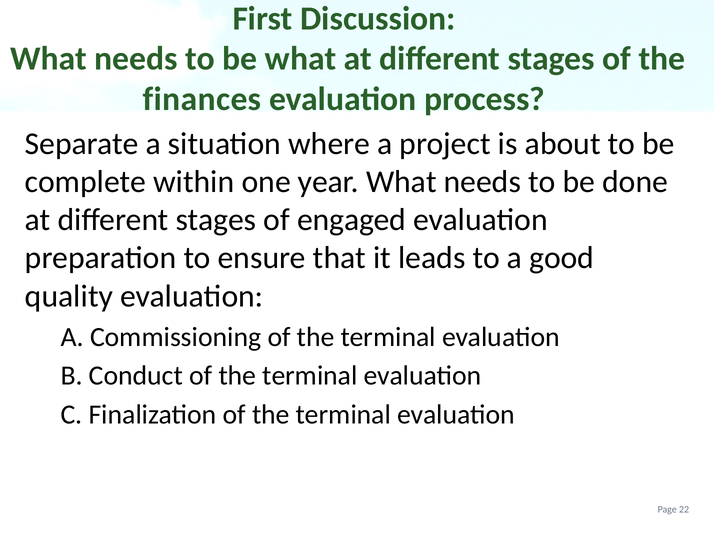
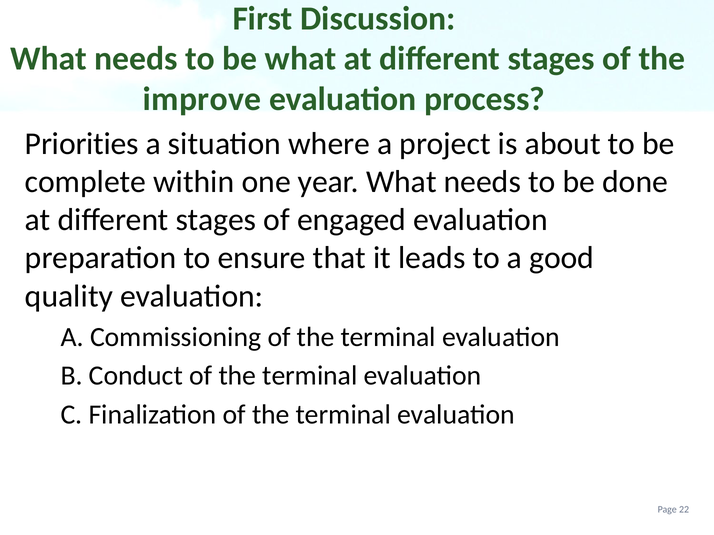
finances: finances -> improve (202, 99)
Separate: Separate -> Priorities (82, 144)
